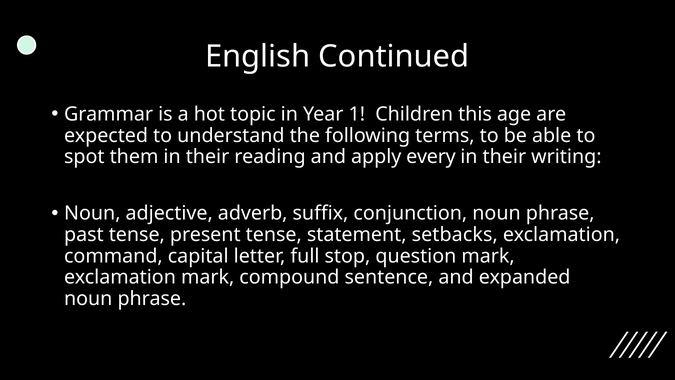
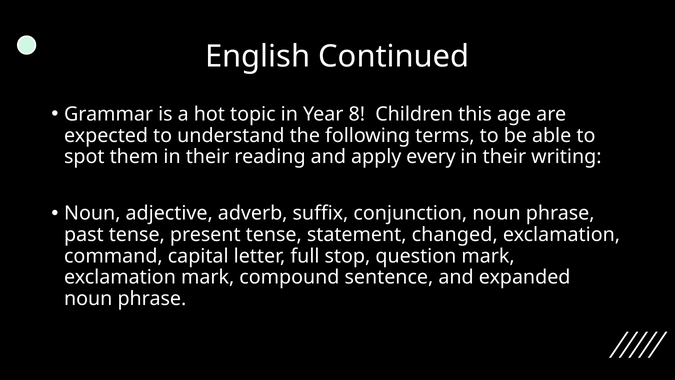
1: 1 -> 8 (357, 114)
setbacks: setbacks -> changed (455, 235)
